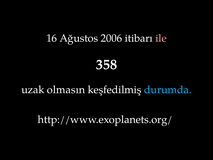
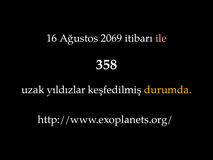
2006: 2006 -> 2069 (111, 38)
olmasın: olmasın -> yıldızlar (66, 90)
durumda colour: light blue -> yellow (168, 90)
